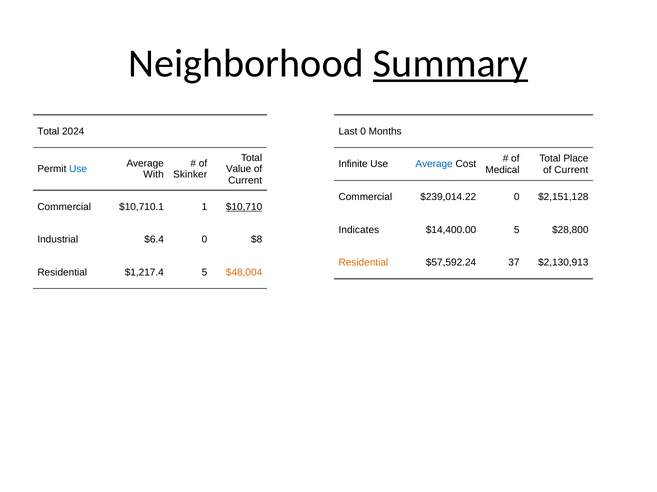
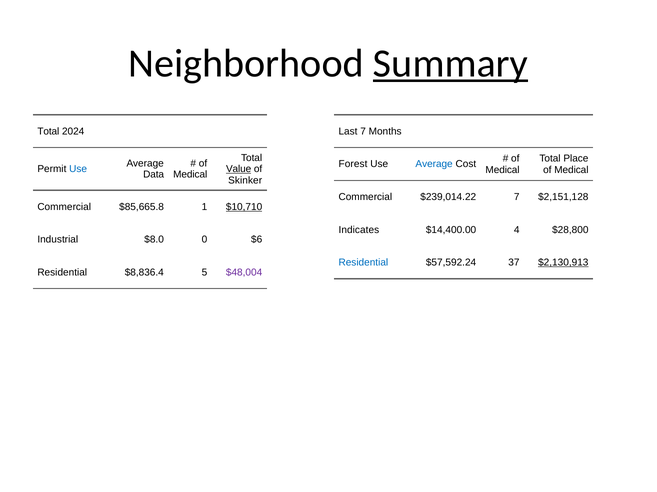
Last 0: 0 -> 7 (363, 132)
Infinite: Infinite -> Forest (353, 164)
Value underline: none -> present (239, 169)
Current: Current -> Medical (571, 170)
With: With -> Data (154, 175)
Skinker: Skinker -> Medical (190, 175)
Current: Current -> Skinker (245, 180)
$239,014.22 0: 0 -> 7 (517, 197)
$10,710.1: $10,710.1 -> $85,665.8 (142, 207)
$14,400.00 5: 5 -> 4 (517, 230)
$6.4: $6.4 -> $8.0 (154, 240)
$8: $8 -> $6 (257, 240)
Residential colour: orange -> blue (363, 263)
$2,130,913 underline: none -> present (563, 263)
$1,217.4: $1,217.4 -> $8,836.4 (144, 273)
$48,004 colour: orange -> purple (244, 273)
